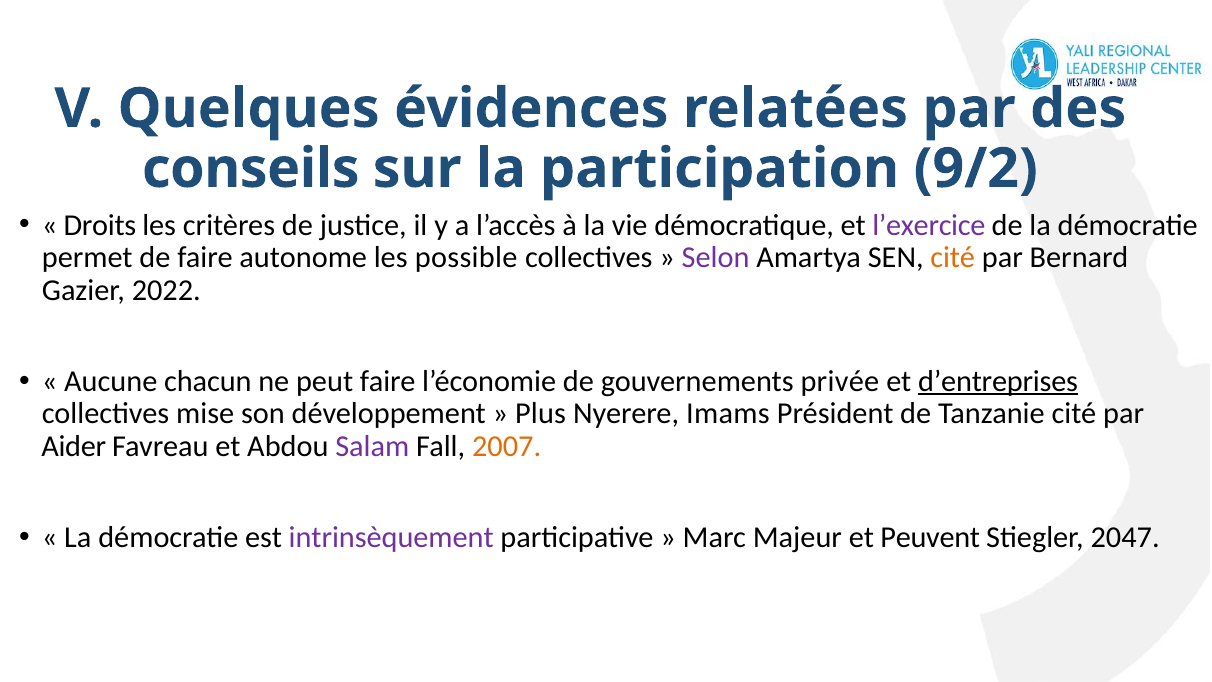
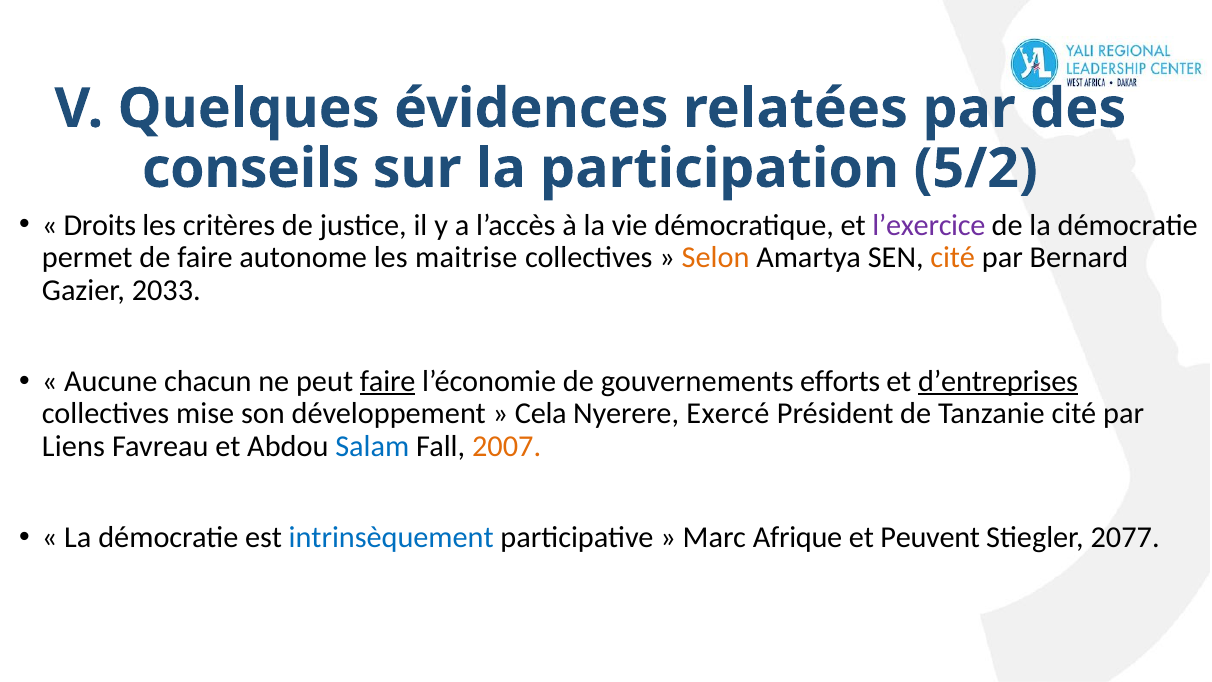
9/2: 9/2 -> 5/2 (976, 169)
possible: possible -> maitrise (466, 258)
Selon colour: purple -> orange (716, 258)
2022: 2022 -> 2033 (166, 290)
faire underline: none -> present (388, 381)
privée: privée -> efforts (840, 381)
Plus: Plus -> Cela (541, 414)
Imams: Imams -> Exercé (728, 414)
Aider: Aider -> Liens (73, 446)
Salam colour: purple -> blue (372, 446)
intrinsèquement colour: purple -> blue (391, 537)
Majeur: Majeur -> Afrique (798, 537)
2047: 2047 -> 2077 (1125, 537)
